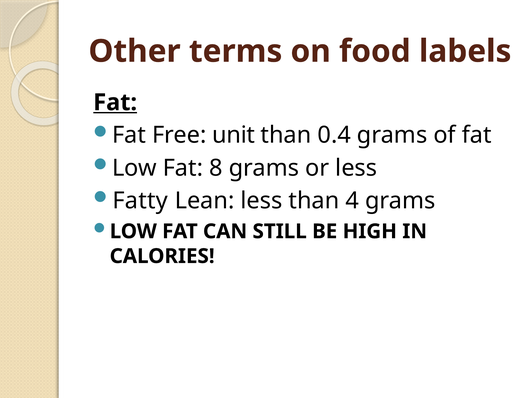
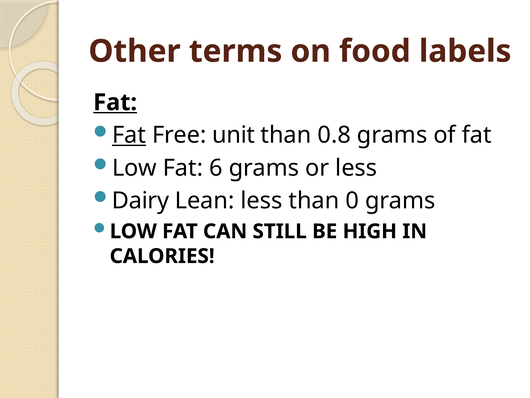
Fat underline: none -> present (129, 135)
0.4: 0.4 -> 0.8 (334, 135)
8: 8 -> 6 (216, 168)
Fatty: Fatty -> Dairy (140, 200)
4: 4 -> 0 (352, 200)
